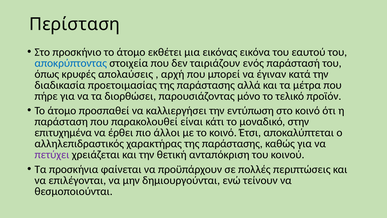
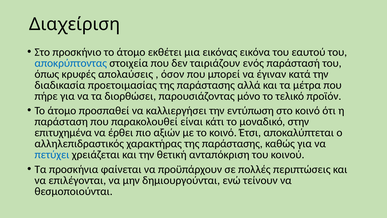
Περίσταση: Περίσταση -> Διαχείριση (75, 24)
αρχή: αρχή -> όσον (173, 74)
άλλοι: άλλοι -> αξιών (167, 133)
πετύχει colour: purple -> blue (52, 154)
